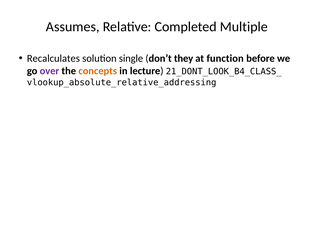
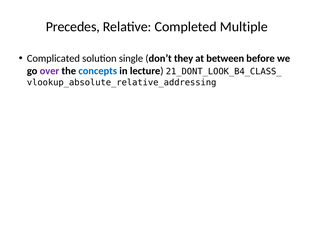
Assumes: Assumes -> Precedes (73, 27)
Recalculates: Recalculates -> Complicated (53, 58)
function: function -> between (225, 58)
concepts colour: orange -> blue (98, 71)
